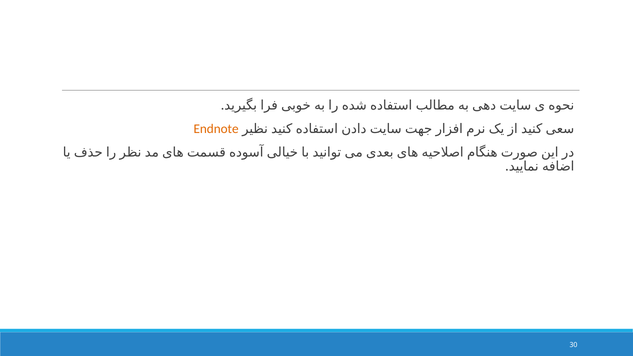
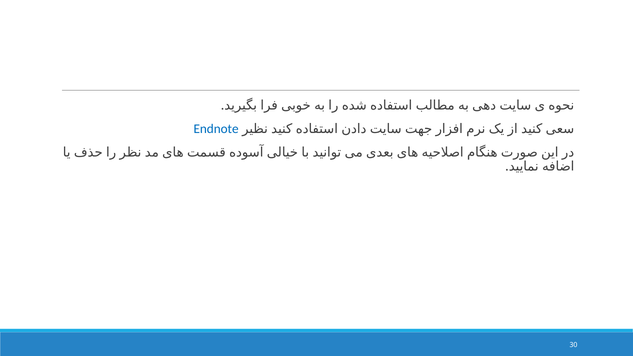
Endnote colour: orange -> blue (216, 129)
